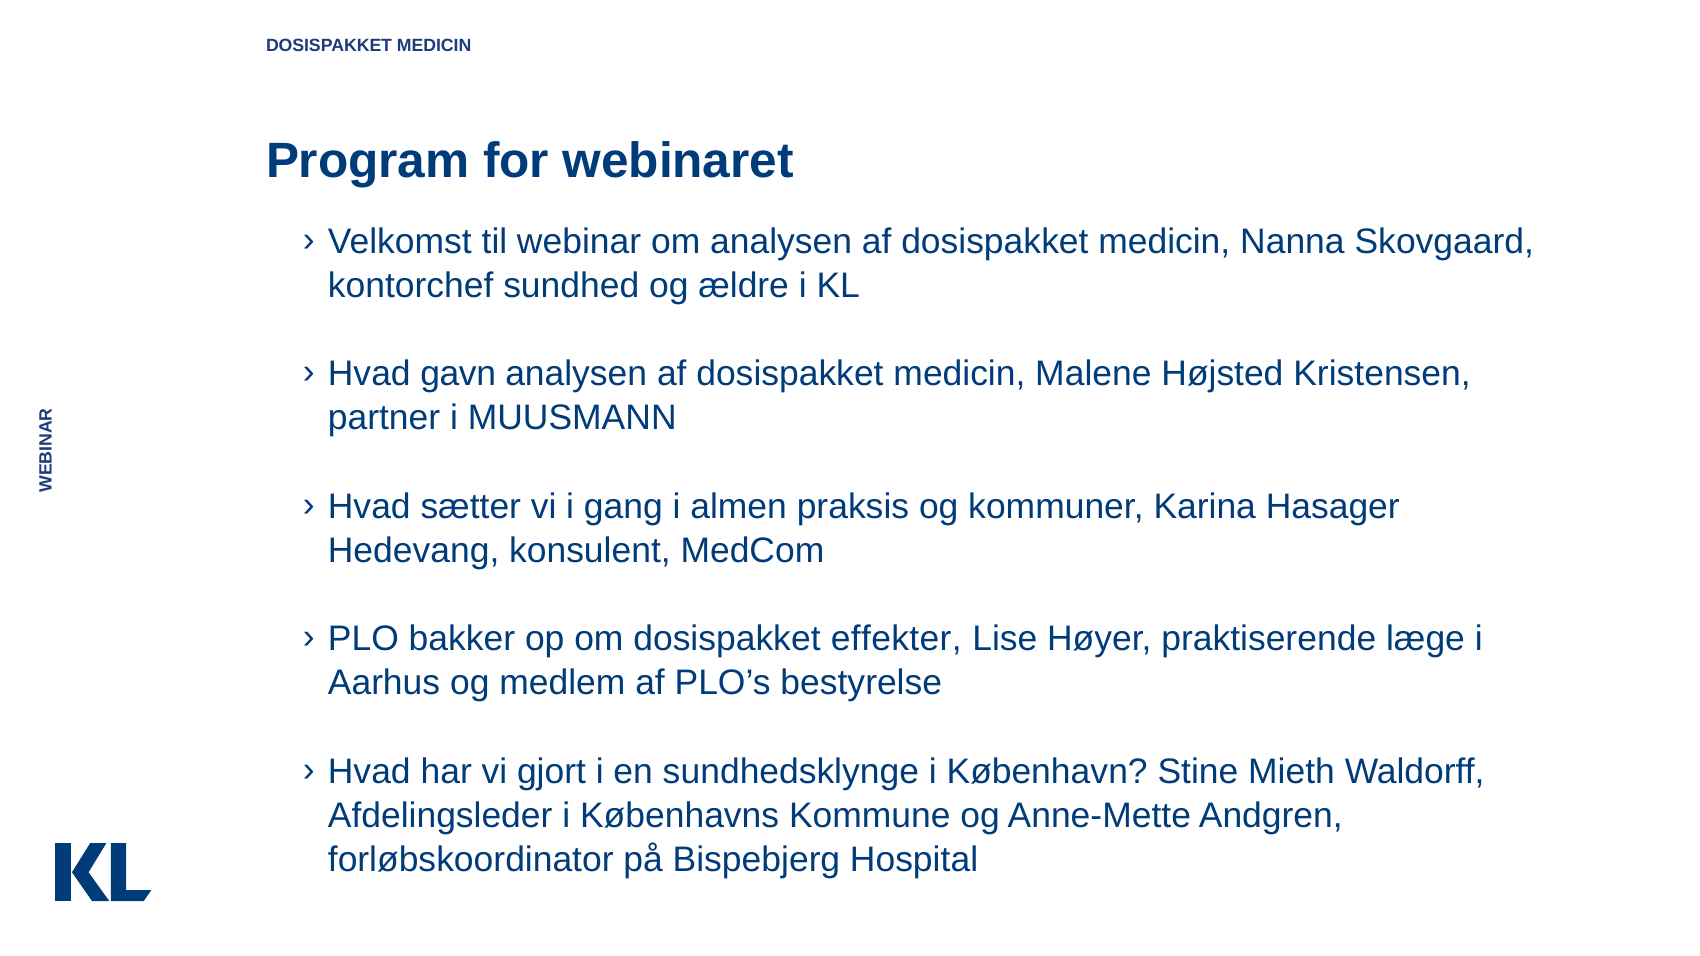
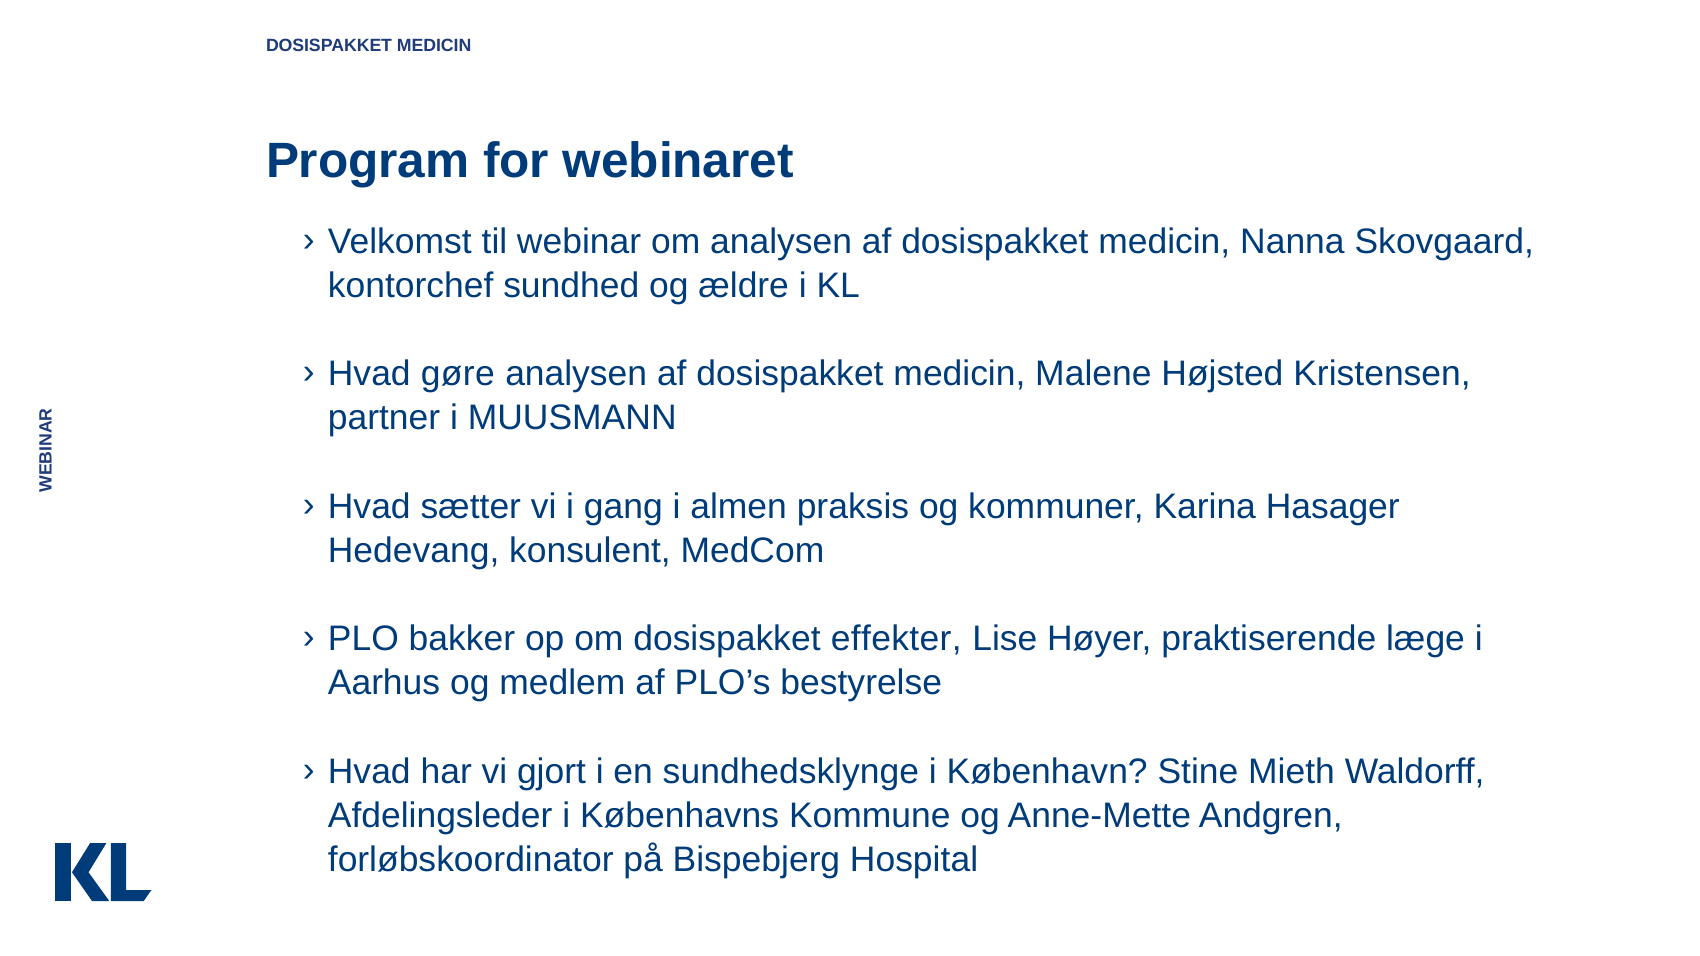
gavn: gavn -> gøre (458, 374)
